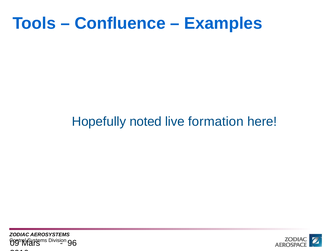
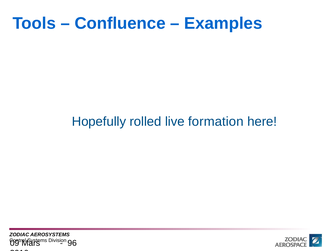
noted: noted -> rolled (146, 122)
